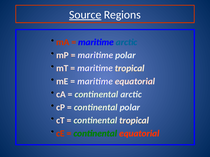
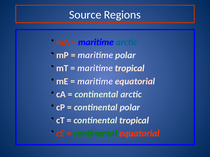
Source underline: present -> none (85, 15)
